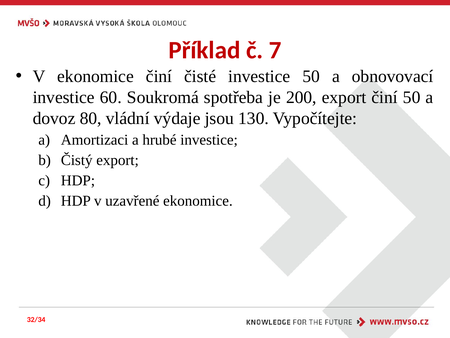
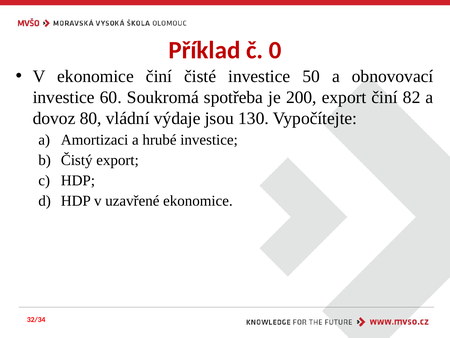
7: 7 -> 0 (275, 50)
činí 50: 50 -> 82 (412, 97)
